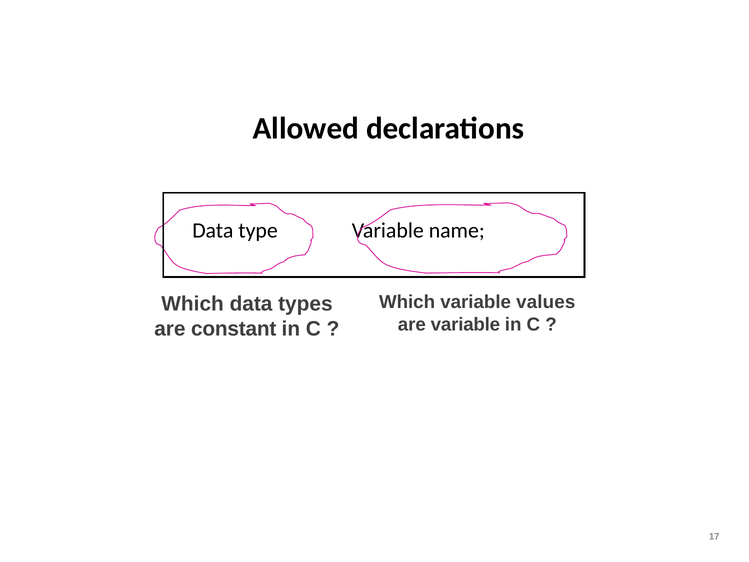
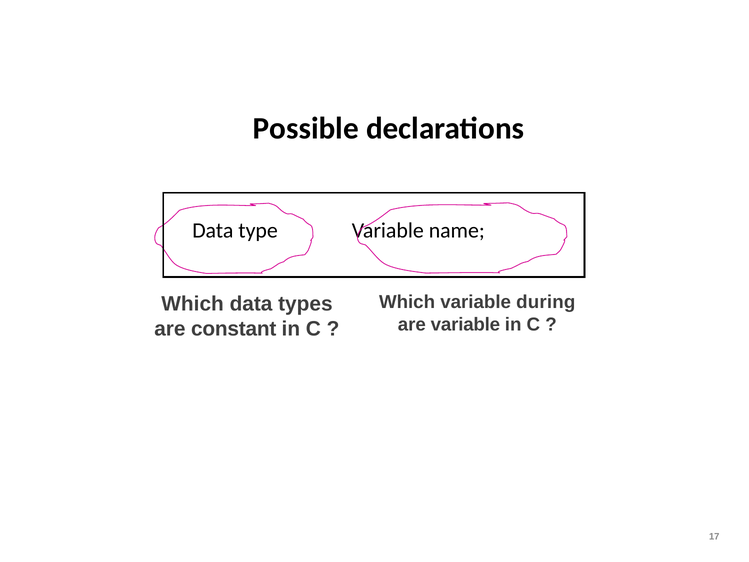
Allowed: Allowed -> Possible (306, 129)
values: values -> during (546, 302)
